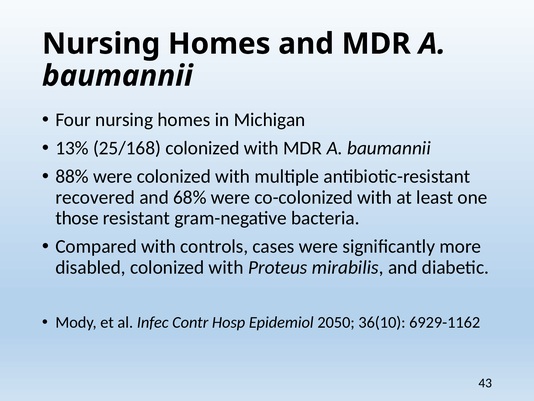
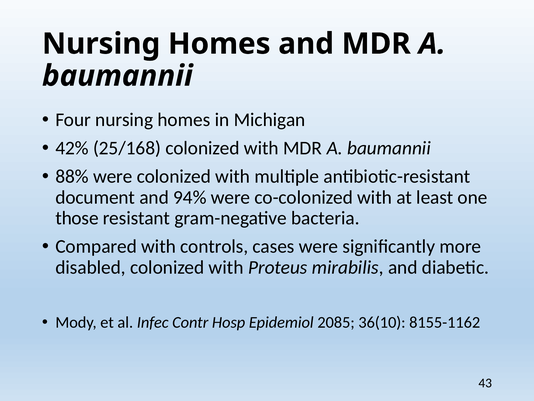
13%: 13% -> 42% (72, 148)
recovered: recovered -> document (95, 197)
68%: 68% -> 94% (190, 197)
2050: 2050 -> 2085 (336, 322)
6929-1162: 6929-1162 -> 8155-1162 (445, 322)
